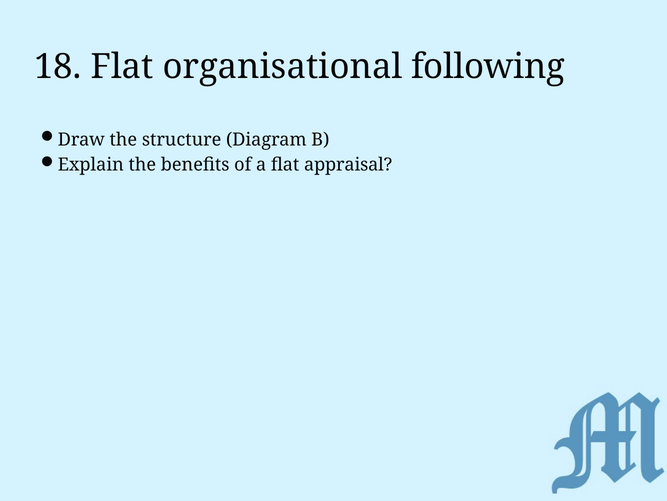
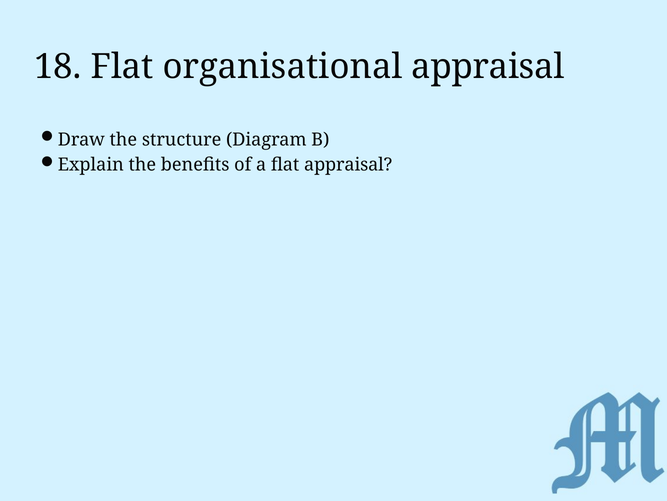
organisational following: following -> appraisal (488, 66)
